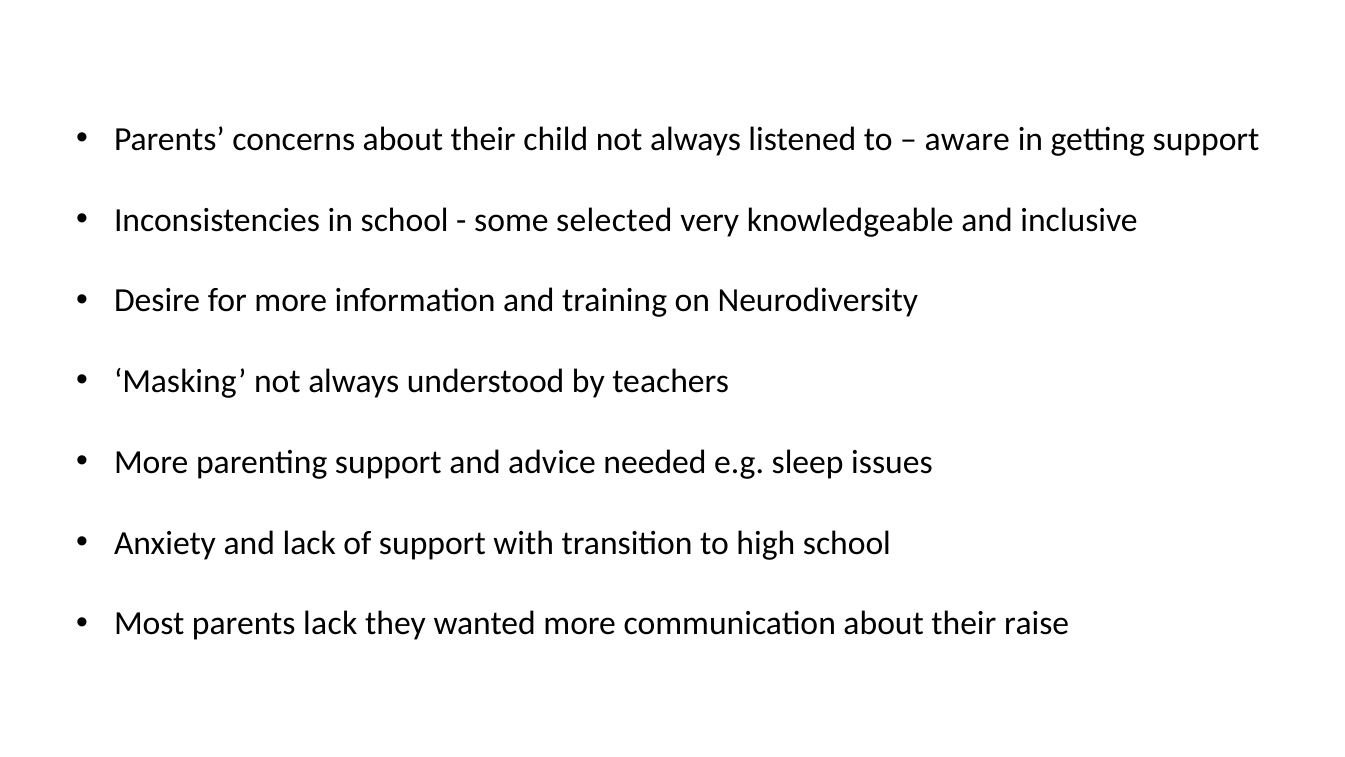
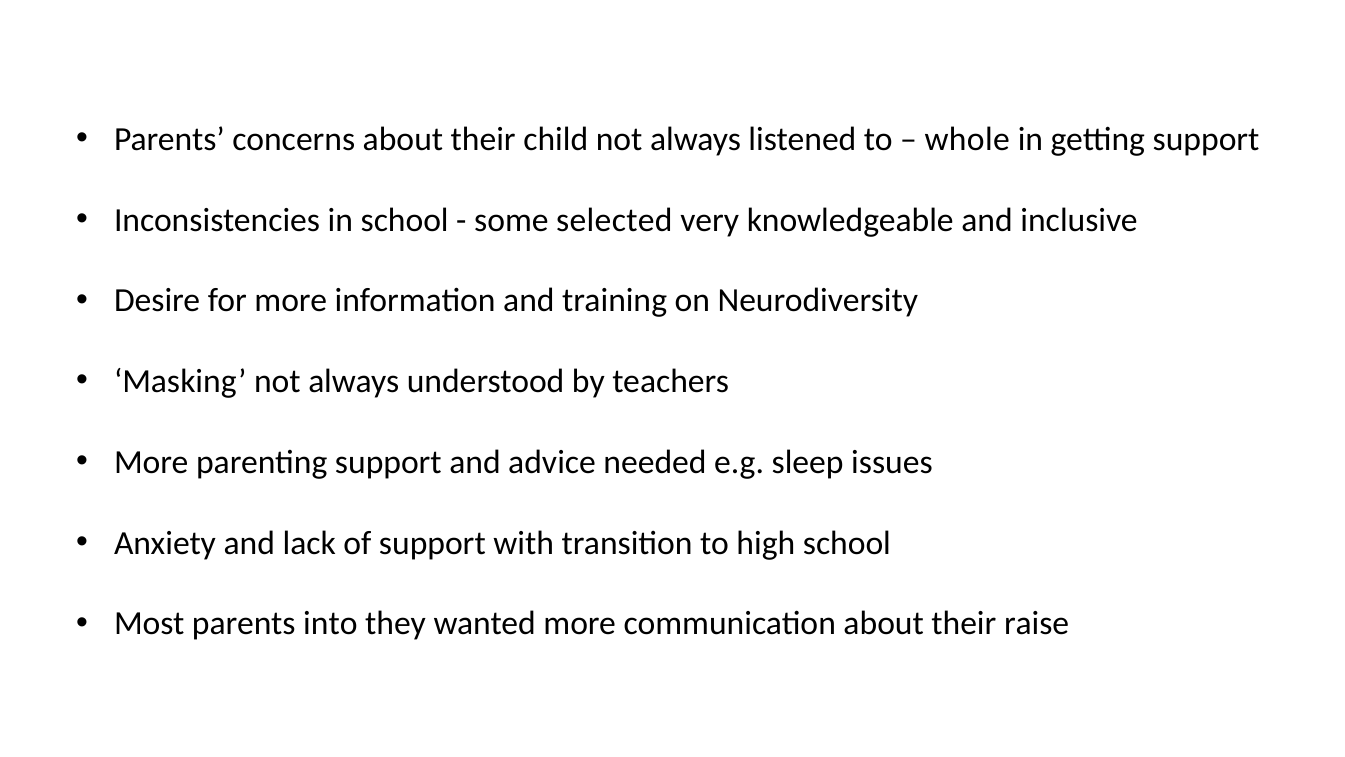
aware: aware -> whole (967, 139)
parents lack: lack -> into (330, 623)
